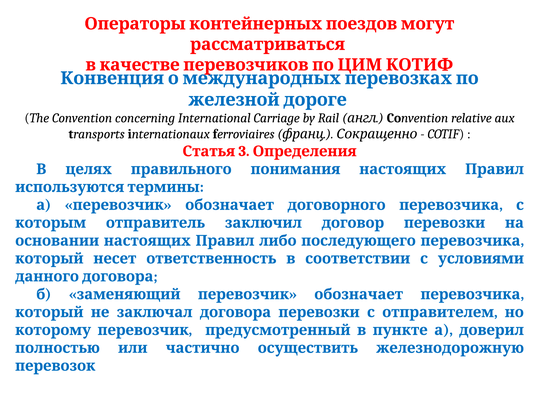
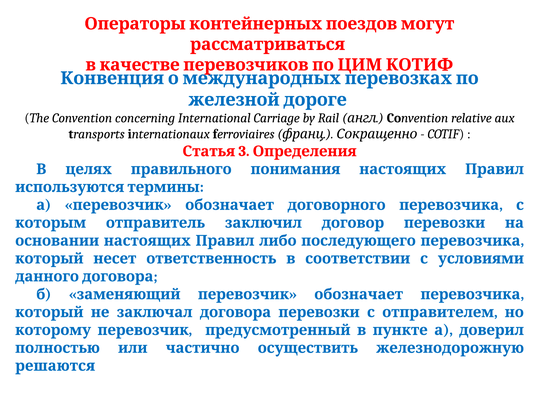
перевозок: перевозок -> решаются (55, 365)
